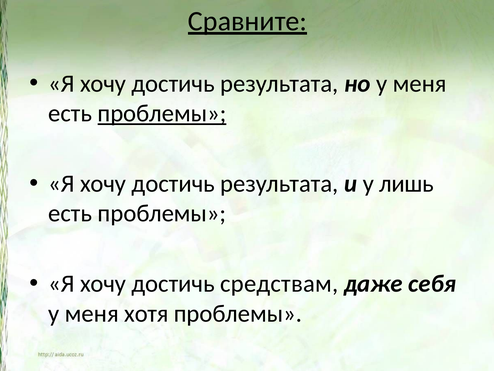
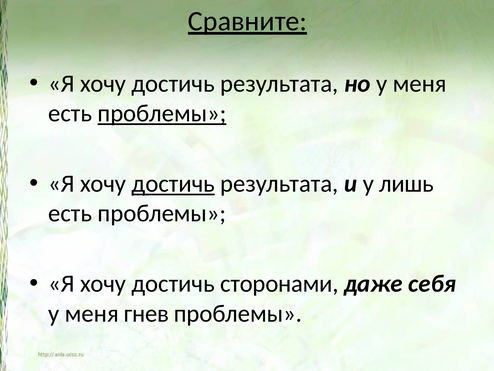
достичь underline: none -> present (173, 184)
средствам: средствам -> сторонами (279, 283)
хотя: хотя -> гнев (146, 313)
